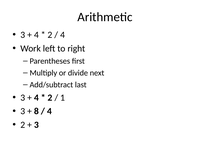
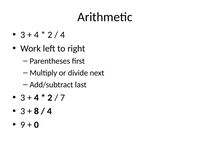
1: 1 -> 7 (63, 97)
2: 2 -> 9 (23, 124)
3: 3 -> 0 (36, 124)
